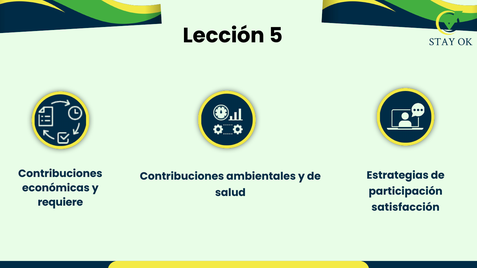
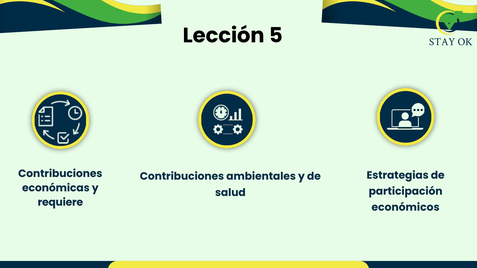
satisfacción: satisfacción -> económicos (406, 207)
